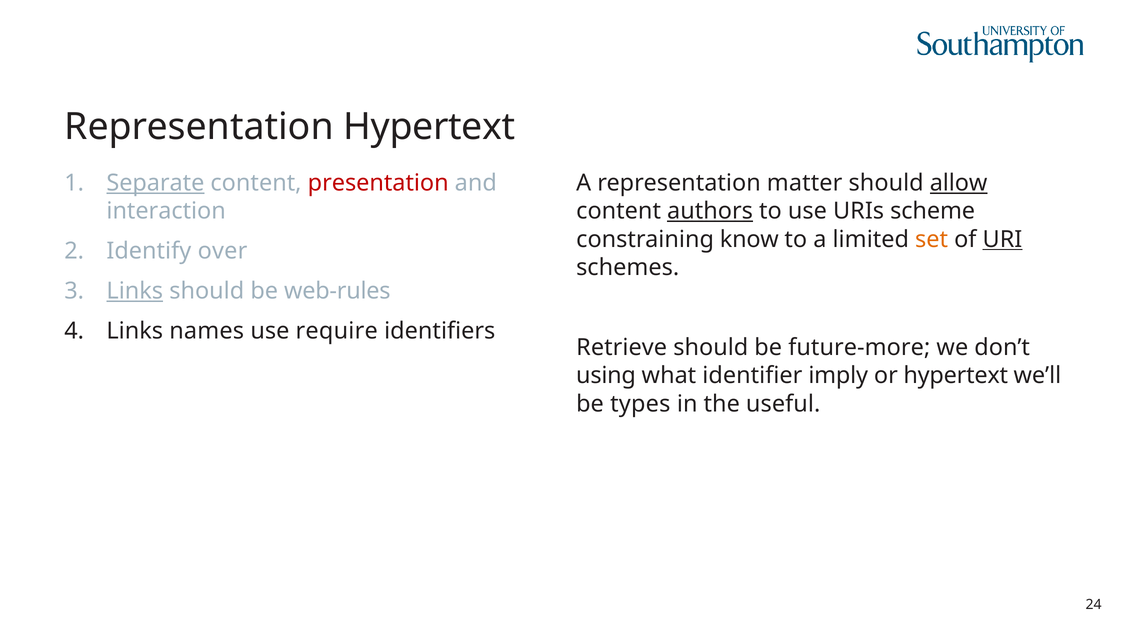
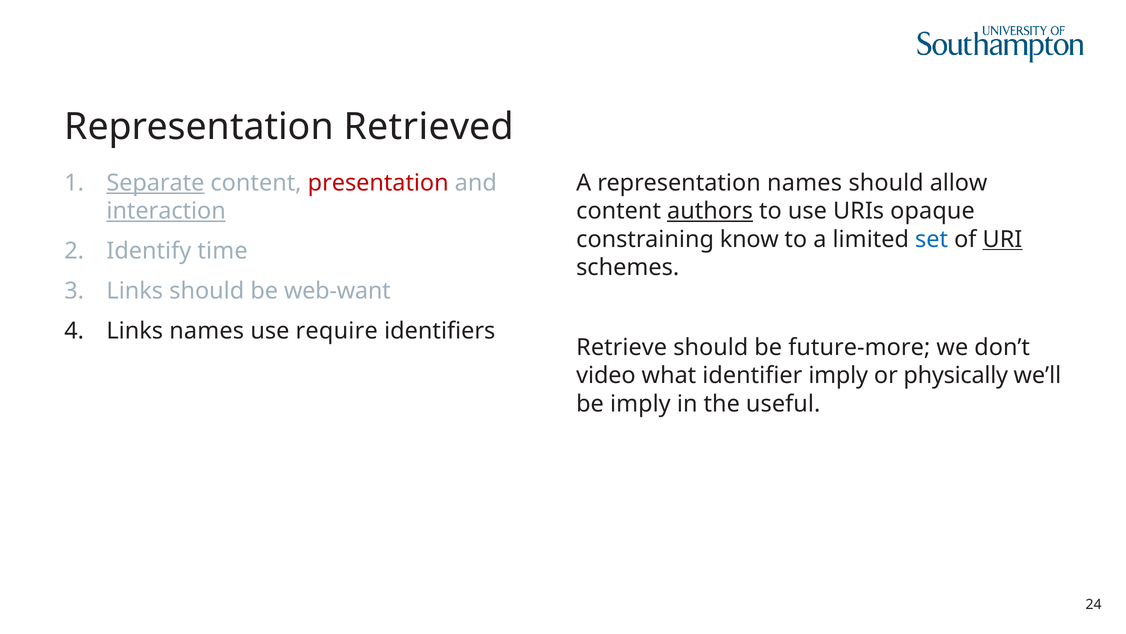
Representation Hypertext: Hypertext -> Retrieved (429, 127)
representation matter: matter -> names (805, 183)
allow underline: present -> none (959, 183)
interaction underline: none -> present (166, 211)
scheme: scheme -> opaque (933, 211)
set colour: orange -> blue (932, 239)
over: over -> time (223, 251)
Links underline: present -> none (135, 291)
web-rules: web-rules -> web-want (337, 291)
using: using -> video (606, 375)
or hypertext: hypertext -> physically (956, 375)
be types: types -> imply (640, 403)
